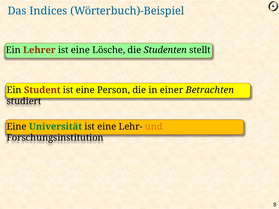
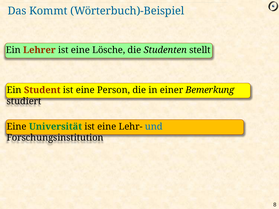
Indices: Indices -> Kommt (48, 11)
Betrachten: Betrachten -> Bemerkung (210, 90)
und colour: orange -> blue (154, 127)
